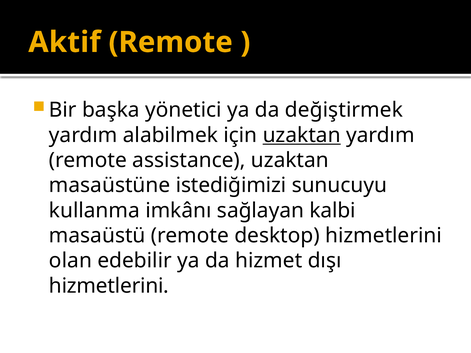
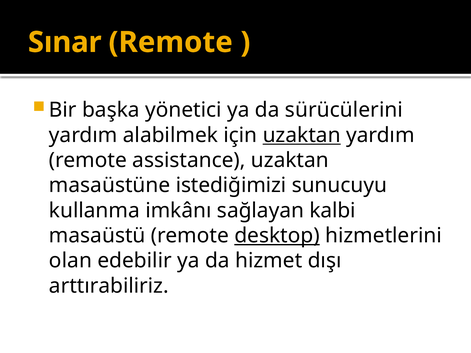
Aktif: Aktif -> Sınar (65, 42)
değiştirmek: değiştirmek -> sürücülerini (344, 110)
desktop underline: none -> present (277, 236)
hizmetlerini: hizmetlerini -> arttırabiliriz (109, 286)
